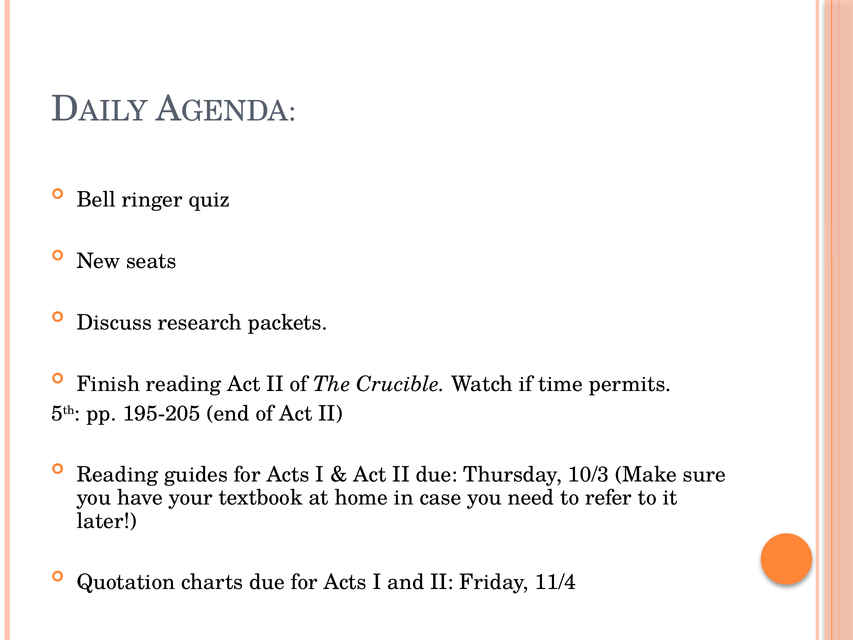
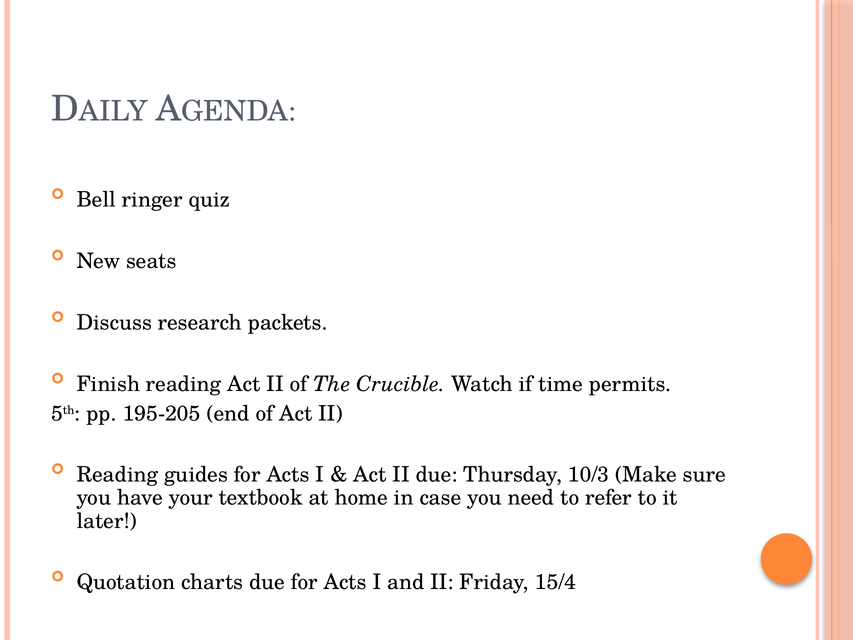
11/4: 11/4 -> 15/4 (556, 582)
